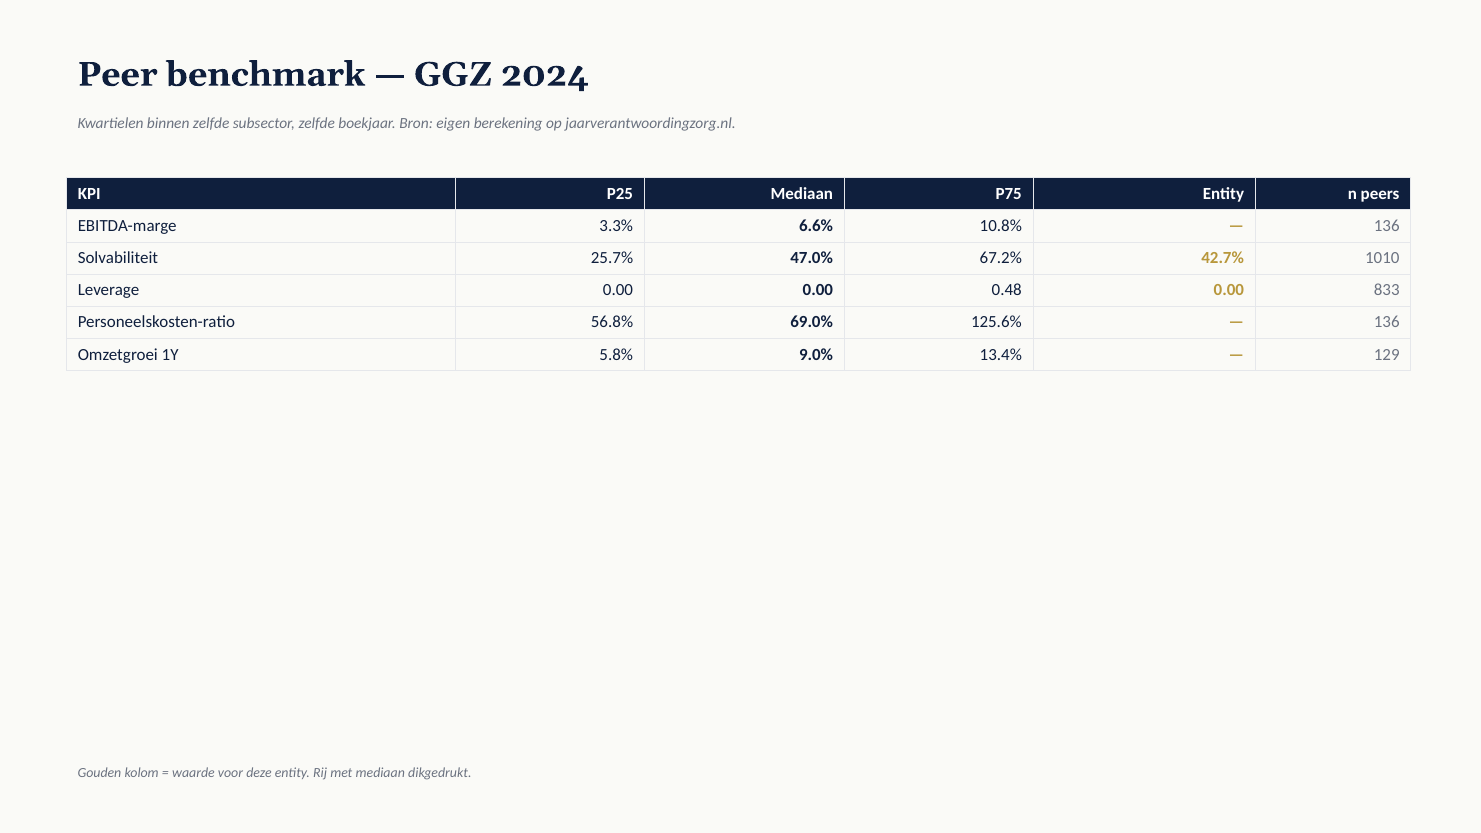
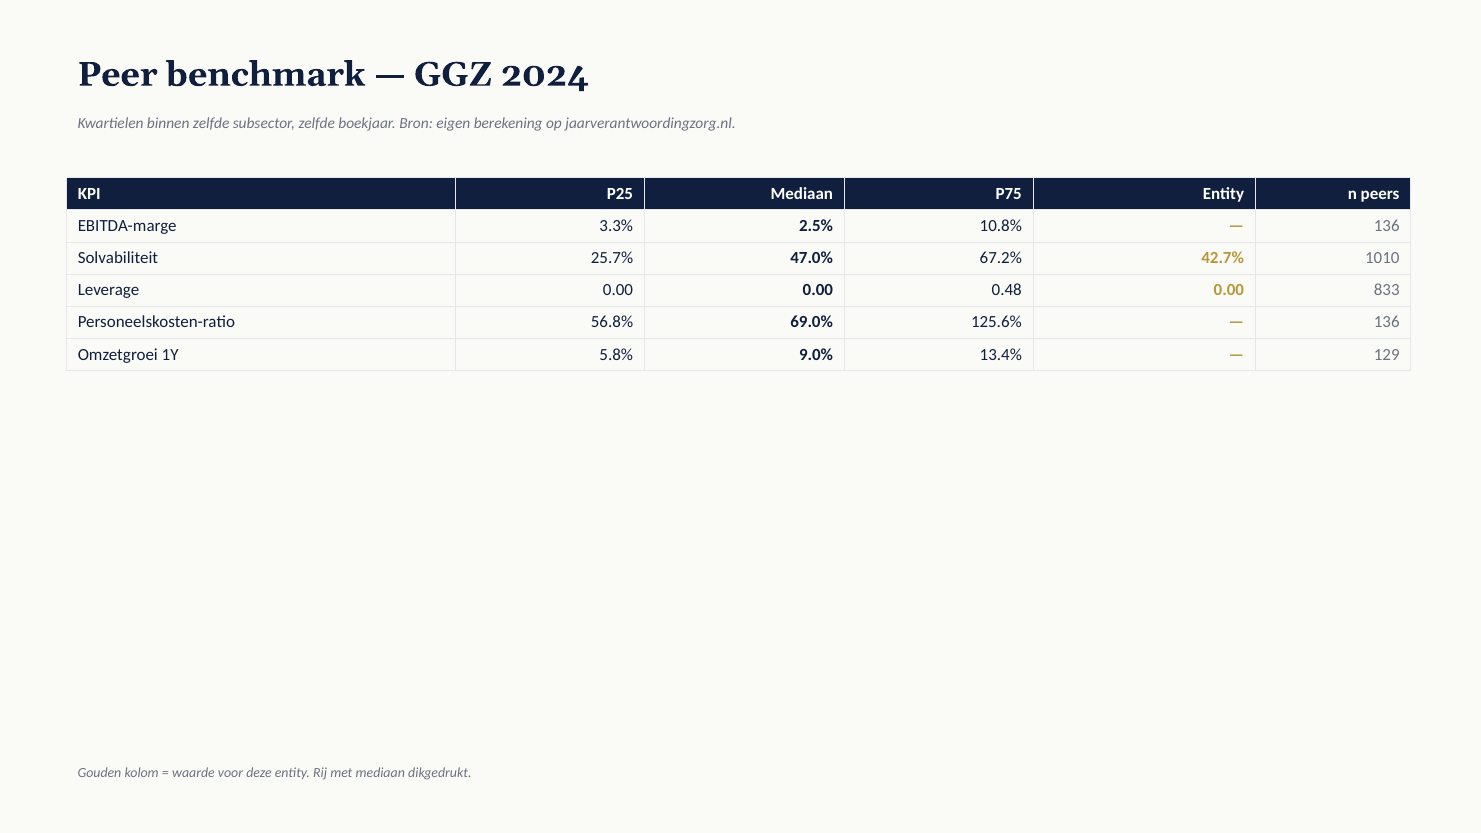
6.6%: 6.6% -> 2.5% (816, 226)
